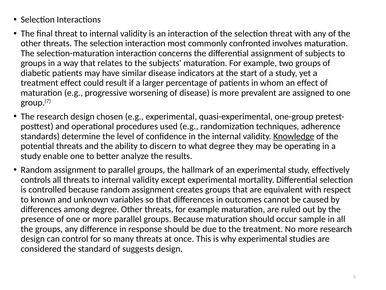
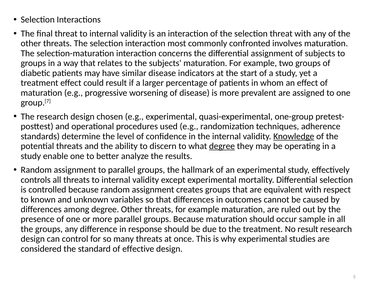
degree underline: none -> present (222, 146)
No more: more -> result (308, 229)
suggests: suggests -> effective (138, 248)
